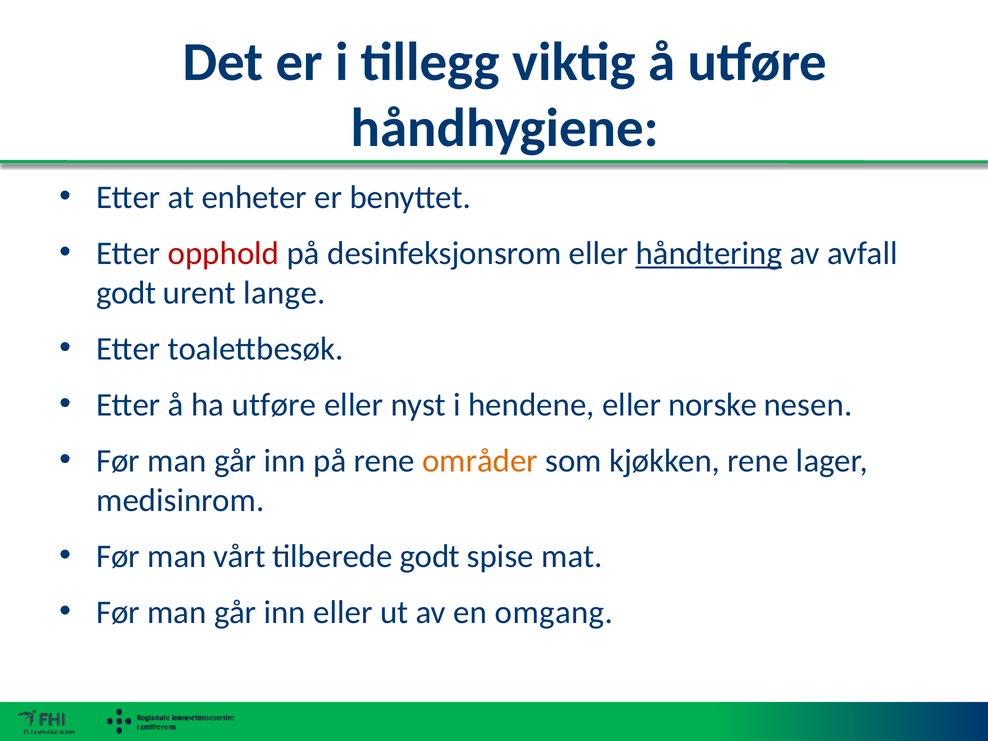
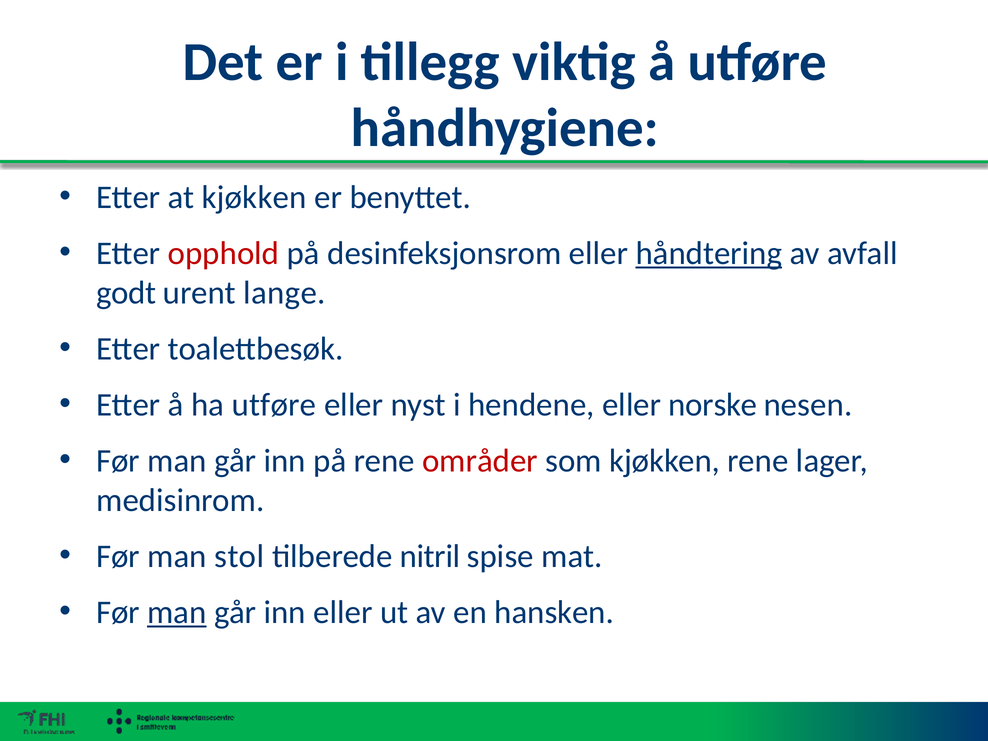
at enheter: enheter -> kjøkken (254, 197)
områder colour: orange -> red (480, 461)
vårt: vårt -> stol (239, 556)
tilberede godt: godt -> nitril (430, 556)
man underline: none -> present (177, 612)
omgang: omgang -> hansken (554, 612)
